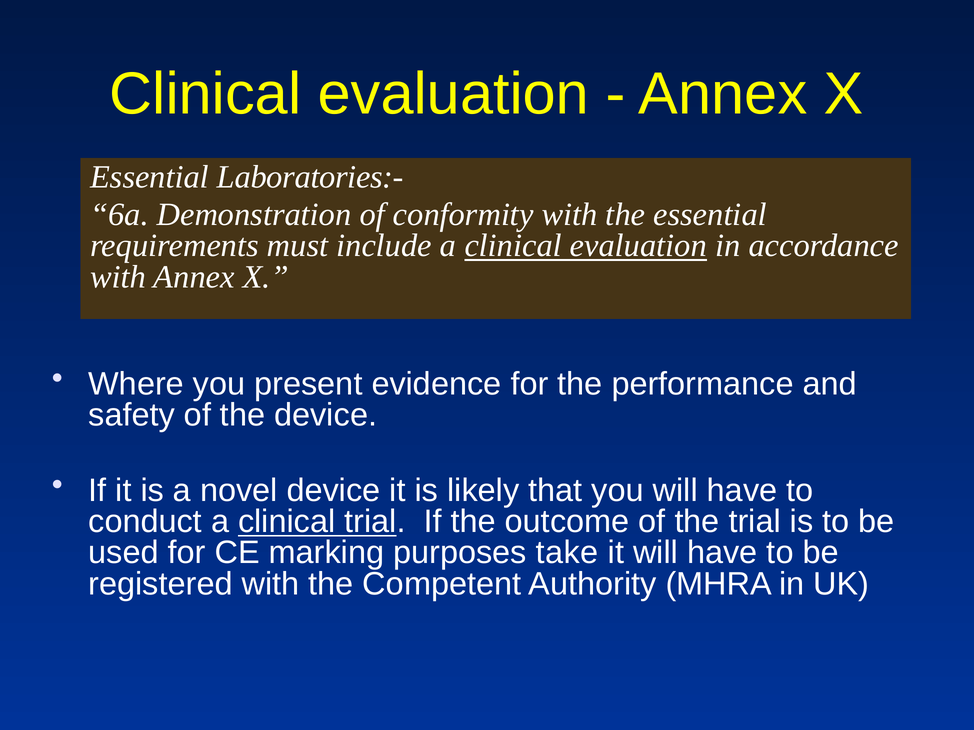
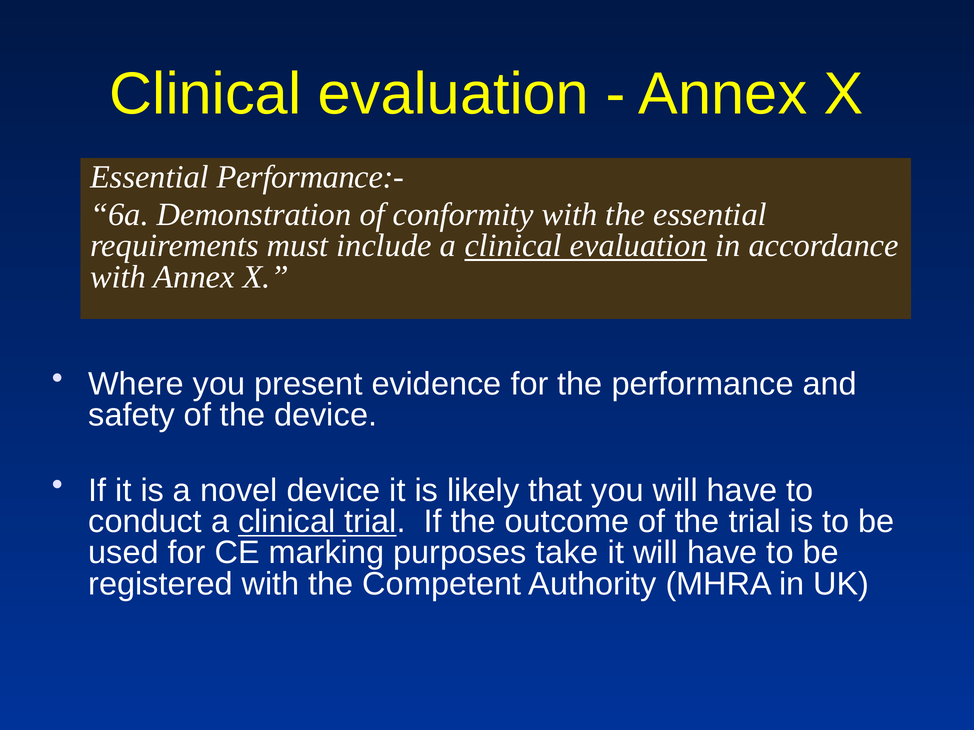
Laboratories:-: Laboratories:- -> Performance:- (310, 177)
